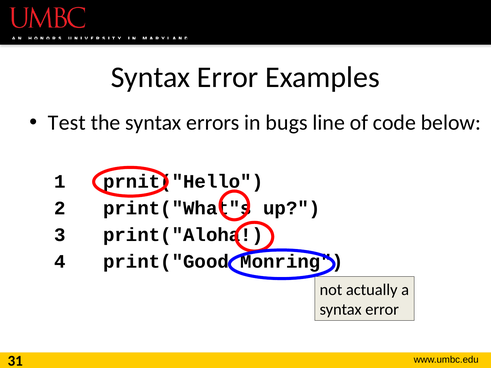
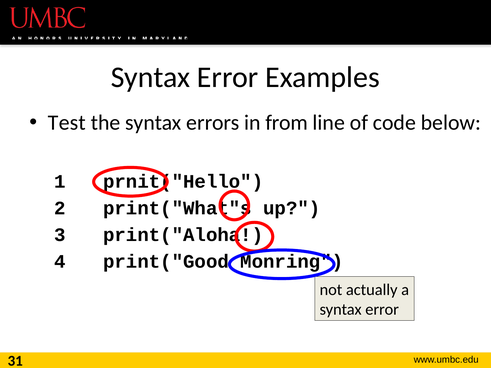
bugs: bugs -> from (287, 123)
